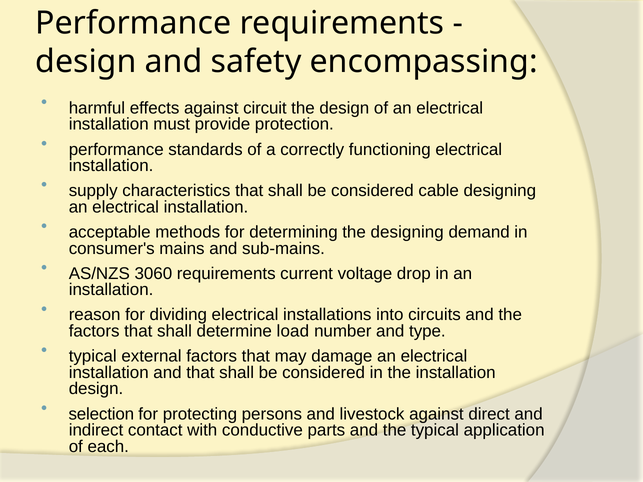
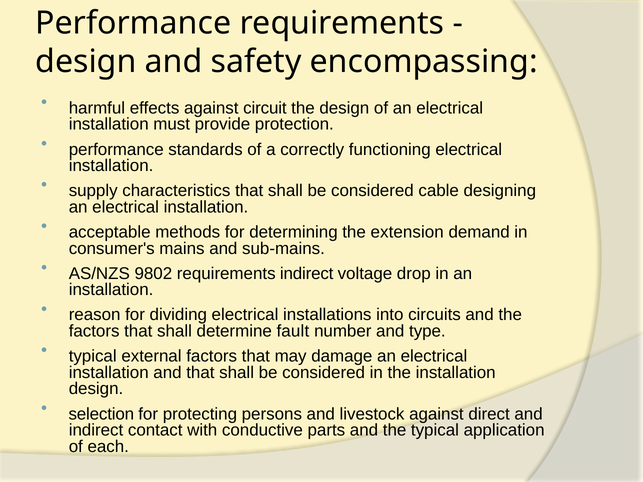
the designing: designing -> extension (407, 232)
3060: 3060 -> 9802 (153, 274)
requirements current: current -> indirect (307, 274)
load: load -> fault (293, 331)
